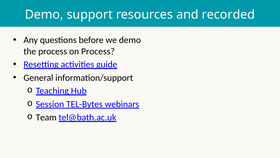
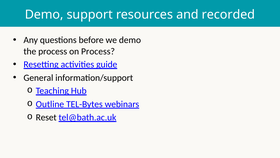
Session: Session -> Outline (50, 104)
Team: Team -> Reset (46, 117)
